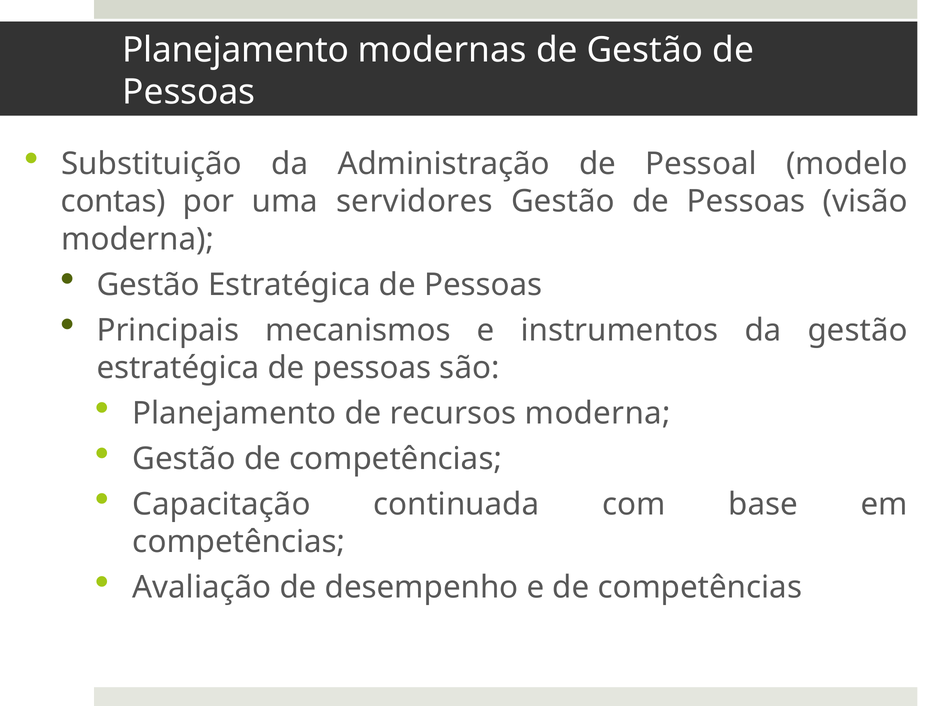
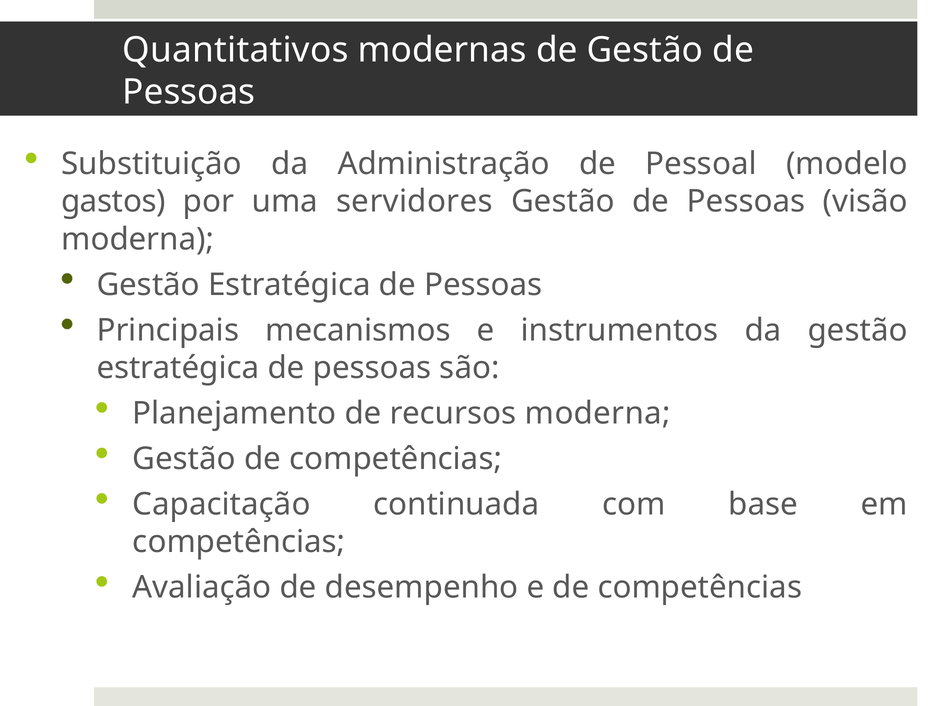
Planejamento: Planejamento -> Quantitativos (235, 50)
contas: contas -> gastos (113, 201)
